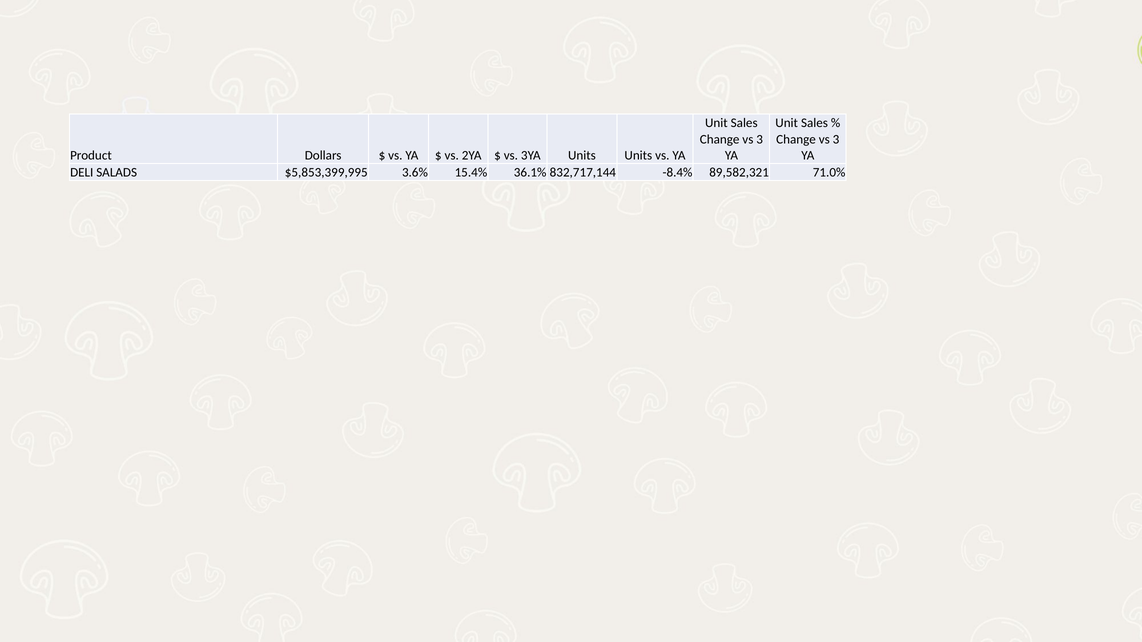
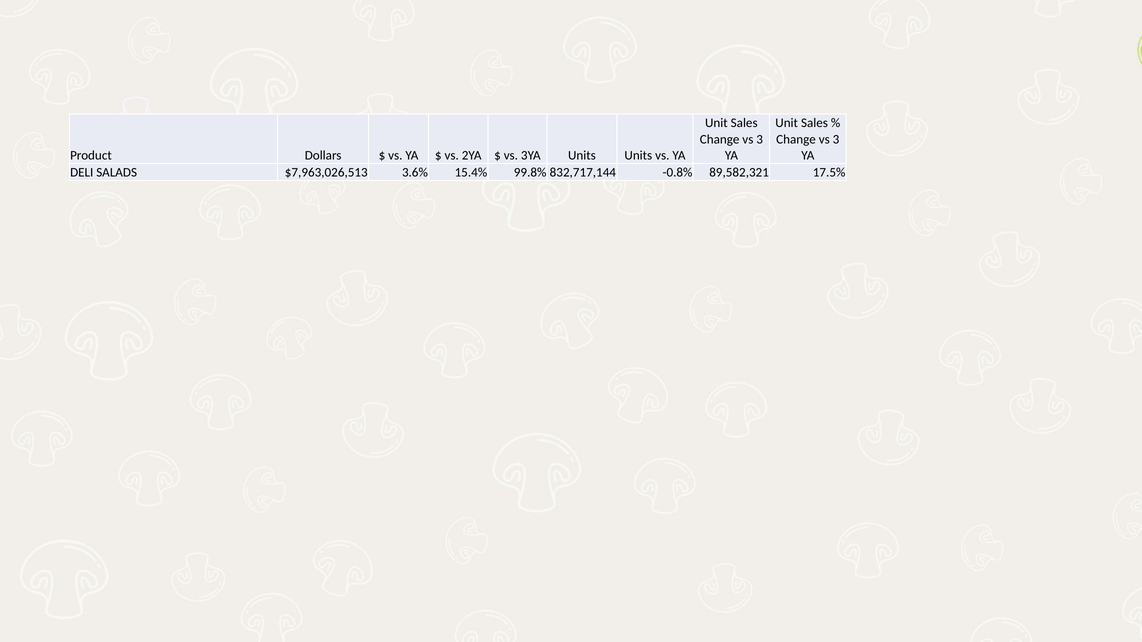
$5,853,399,995: $5,853,399,995 -> $7,963,026,513 (326, 173)
36.1%: 36.1% -> 99.8% (530, 173)
-8.4%: -8.4% -> -0.8% (678, 173)
71.0%: 71.0% -> 17.5% (829, 173)
